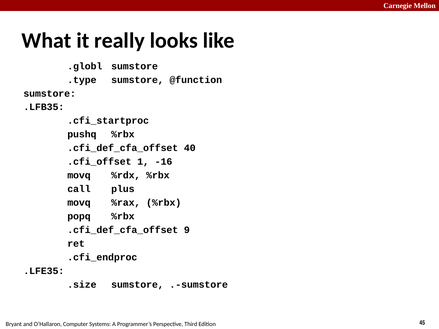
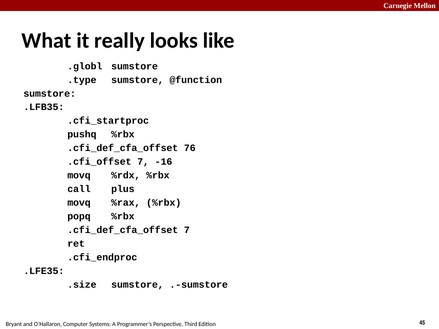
40: 40 -> 76 (190, 148)
.cfi_offset 1: 1 -> 7 (143, 162)
.cfi_def_cfa_offset 9: 9 -> 7 (187, 230)
